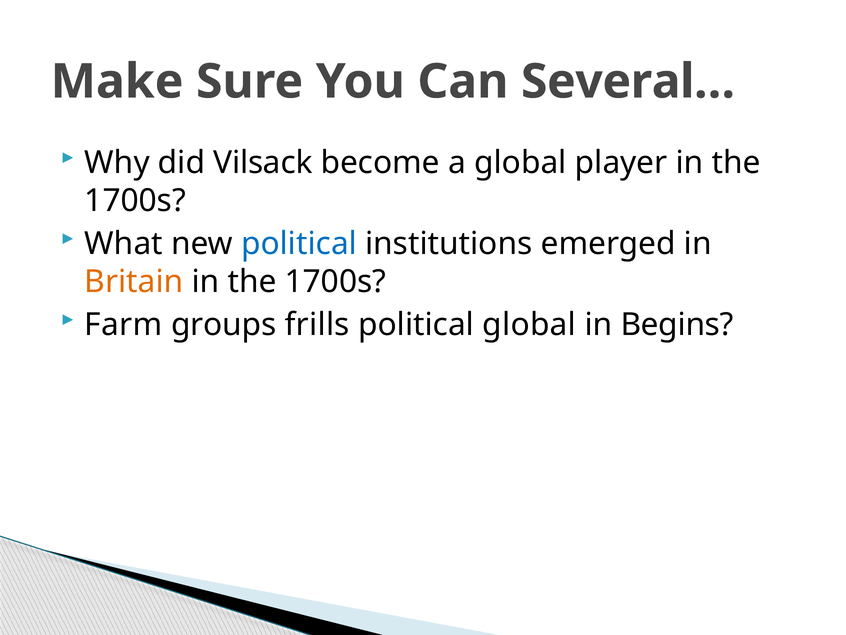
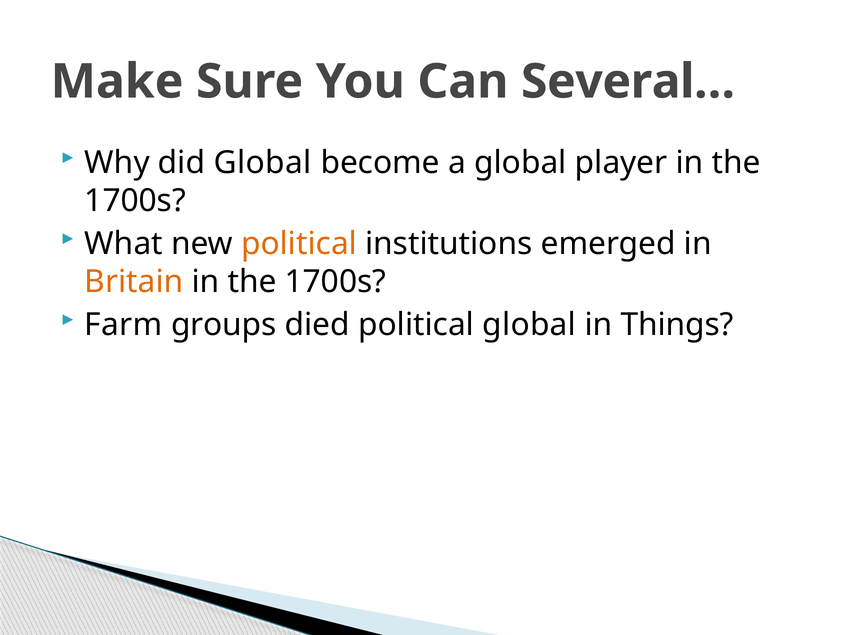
did Vilsack: Vilsack -> Global (263, 162)
political colour: blue -> orange (299, 243)
frills: frills -> died (317, 324)
Begins: Begins -> Things (677, 324)
